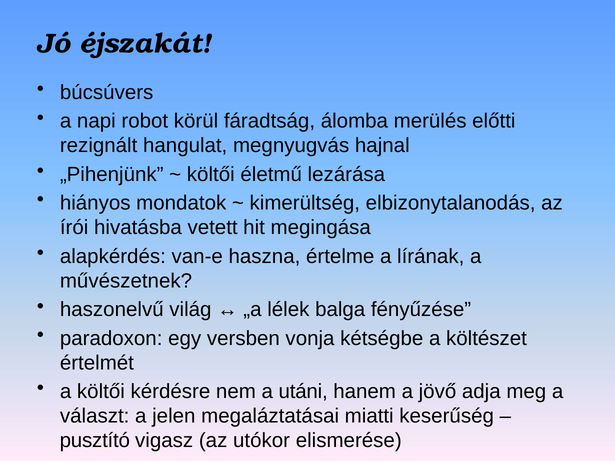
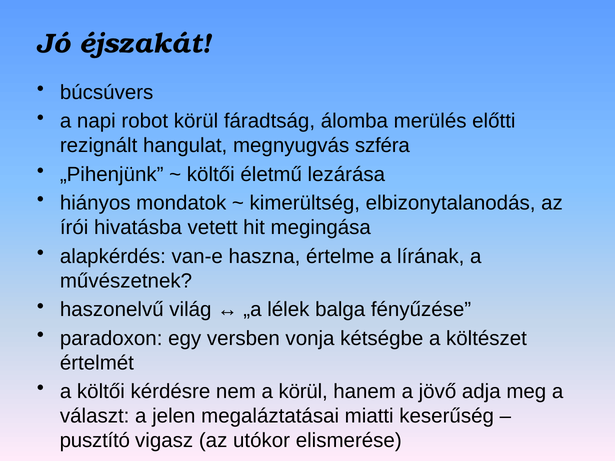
hajnal: hajnal -> szféra (382, 146)
a utáni: utáni -> körül (303, 392)
